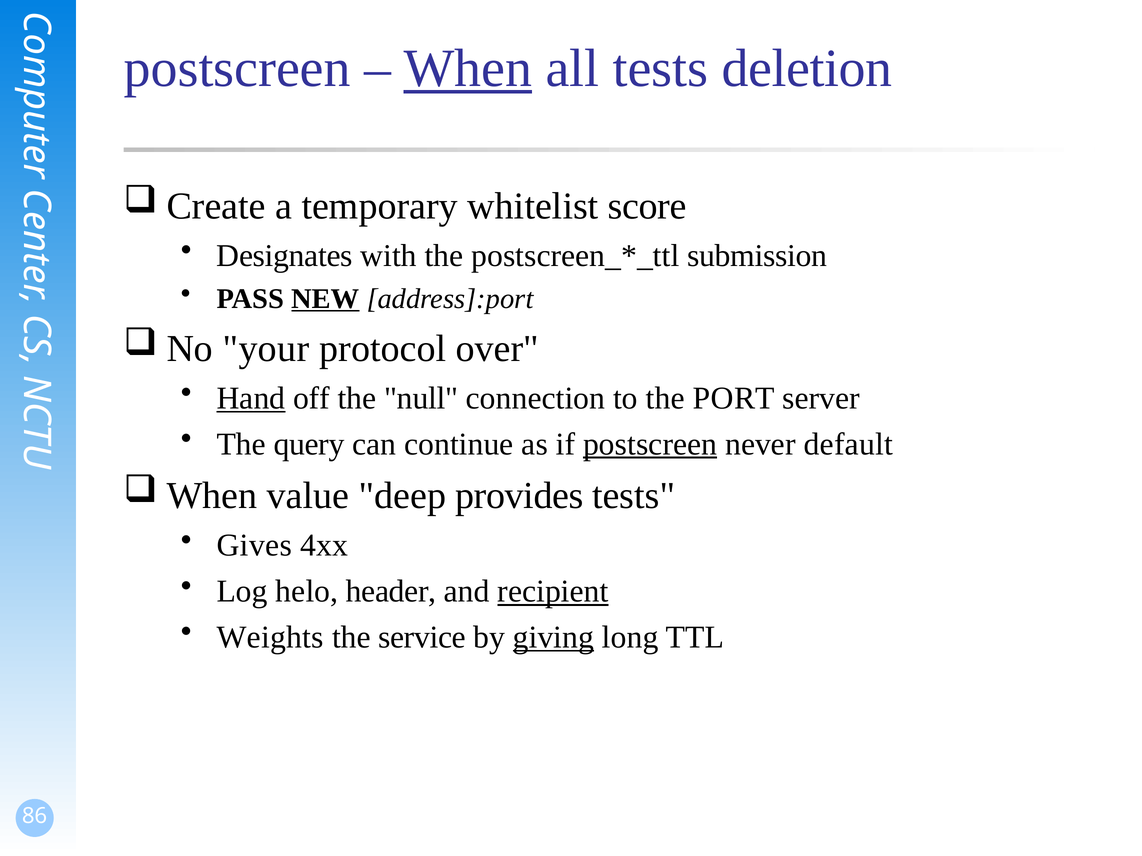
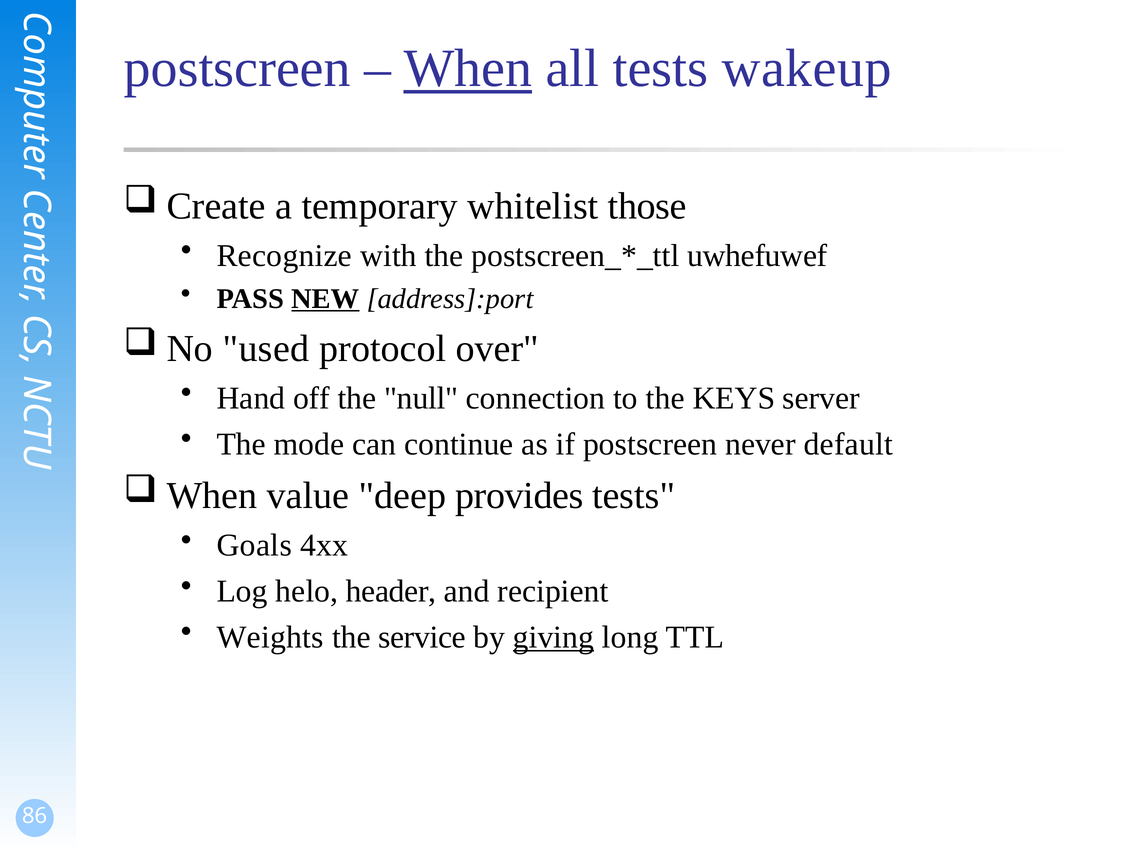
deletion: deletion -> wakeup (807, 69)
score: score -> those (647, 206)
Designates: Designates -> Recognize (284, 256)
submission: submission -> uwhefuwef (757, 256)
your: your -> used (266, 349)
Hand underline: present -> none (251, 398)
PORT: PORT -> KEYS (734, 398)
query: query -> mode (309, 444)
postscreen underline: present -> none (650, 444)
Gives: Gives -> Goals (254, 546)
recipient underline: present -> none (553, 592)
